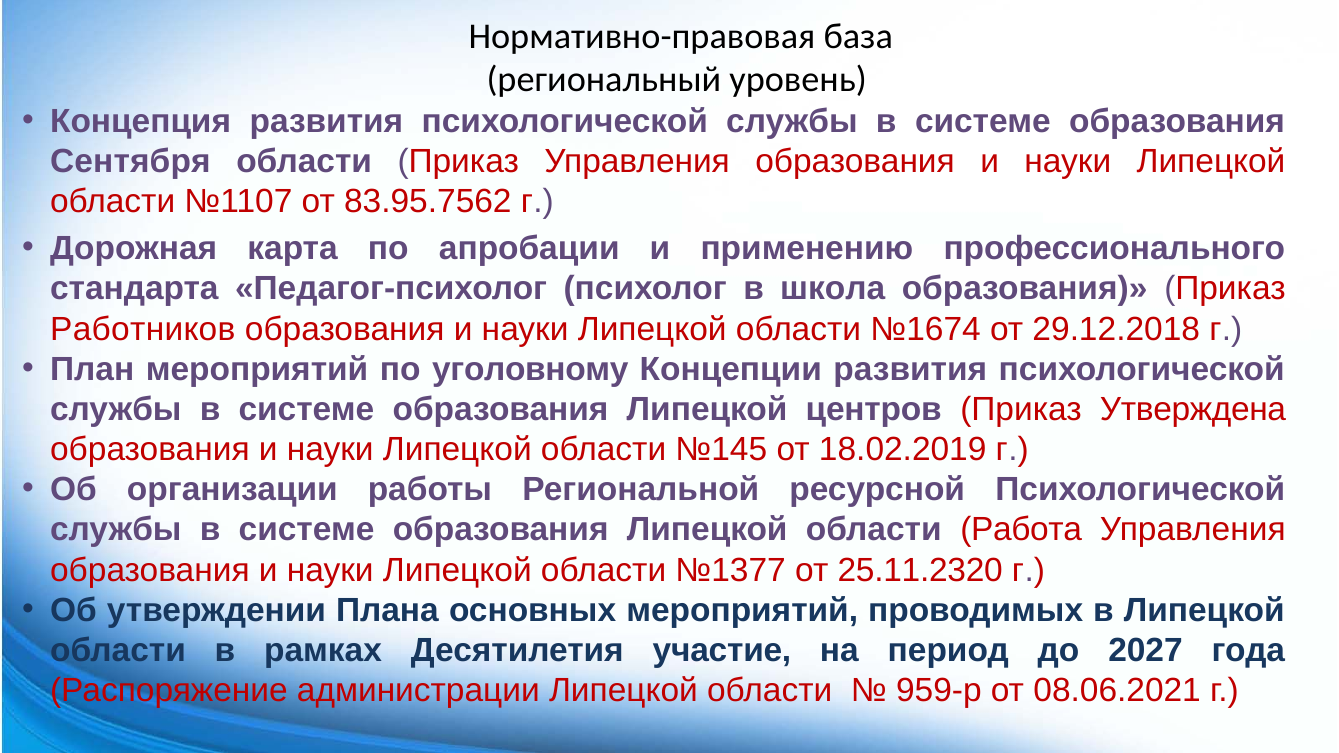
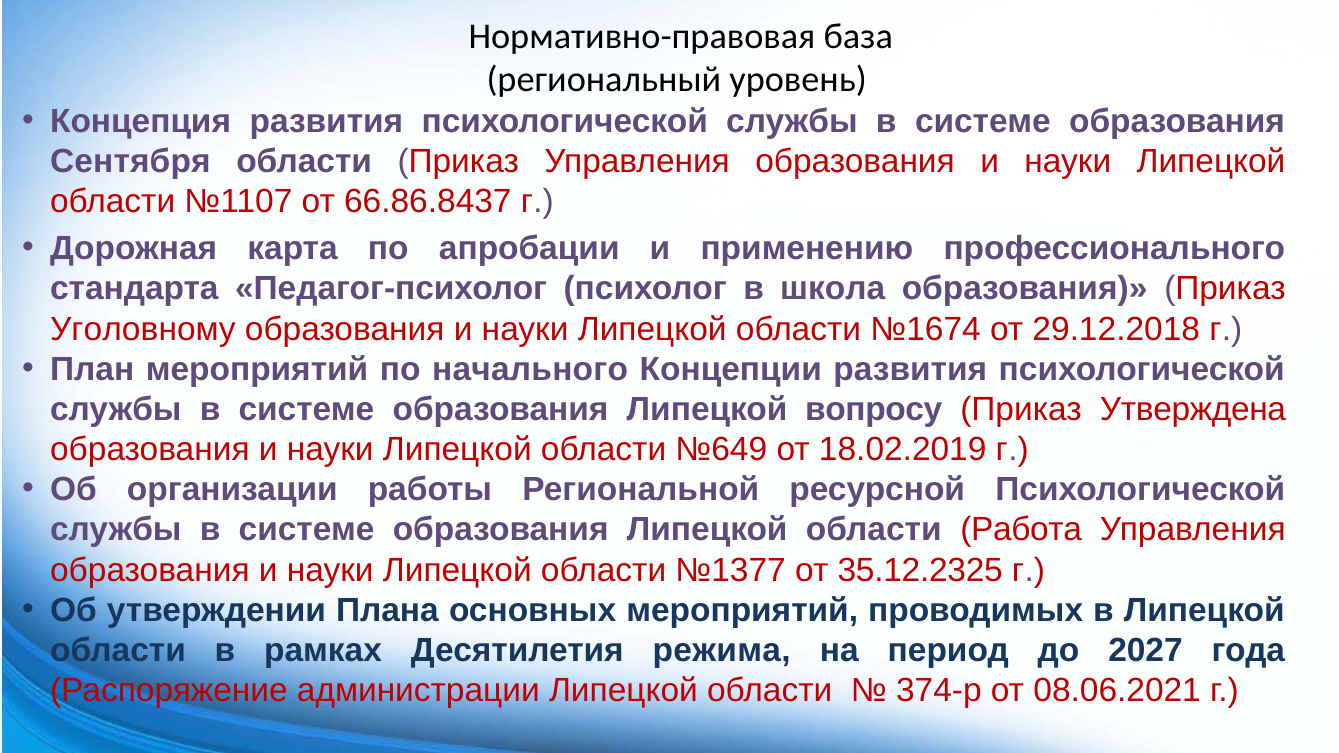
83.95.7562: 83.95.7562 -> 66.86.8437 (428, 202)
Работников: Работников -> Уголовному (143, 329)
уголовному: уголовному -> начального (530, 369)
центров: центров -> вопросу (874, 409)
№145: №145 -> №649 (721, 450)
25.11.2320: 25.11.2320 -> 35.12.2325 (920, 570)
участие: участие -> режима (722, 650)
959-р: 959-р -> 374-р (939, 691)
